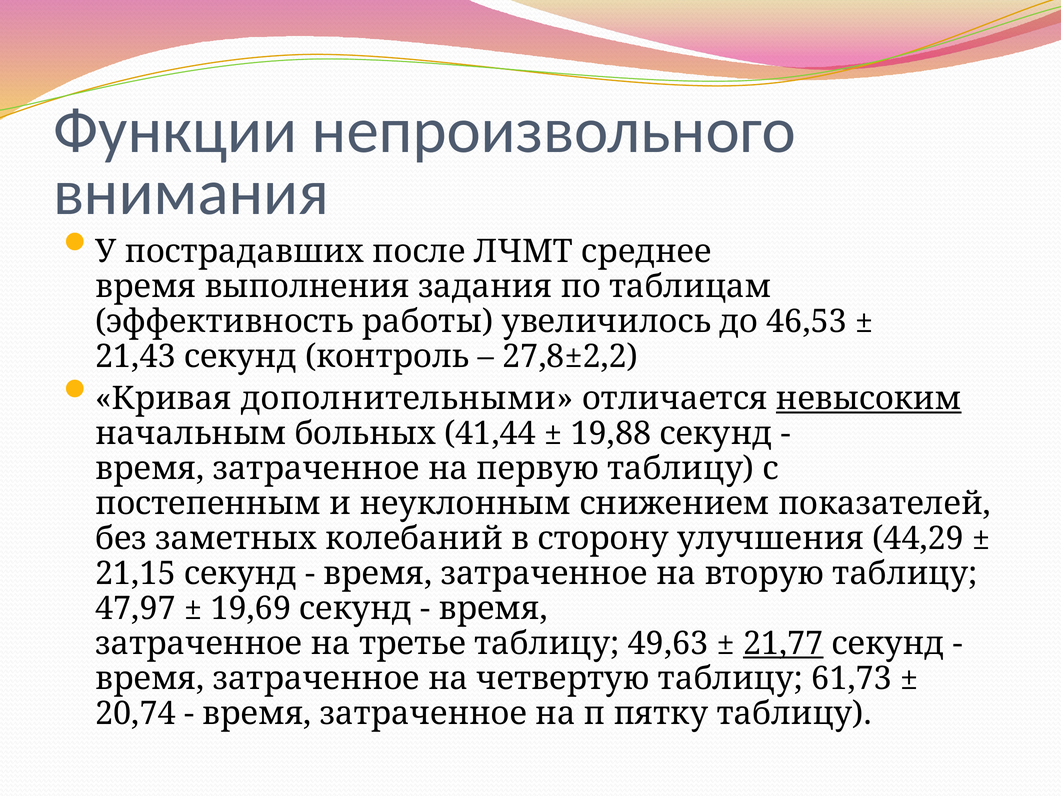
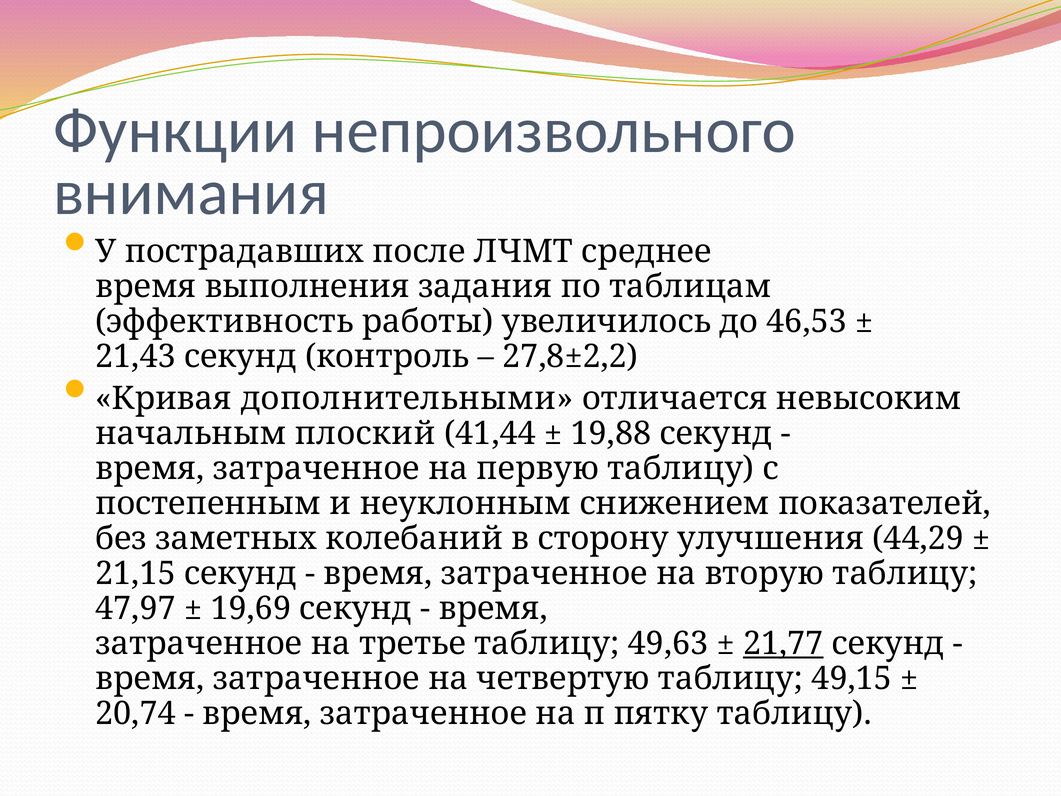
невысоким underline: present -> none (869, 398)
больных: больных -> плоский (365, 433)
61,73: 61,73 -> 49,15 (852, 678)
